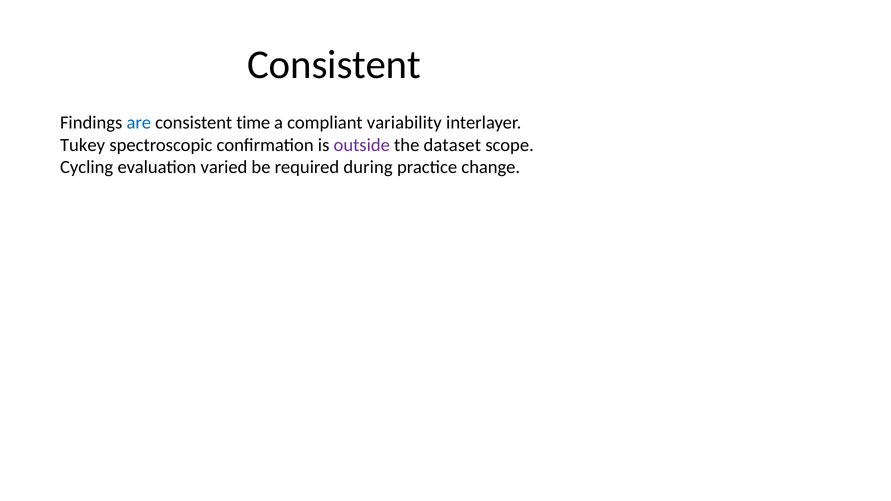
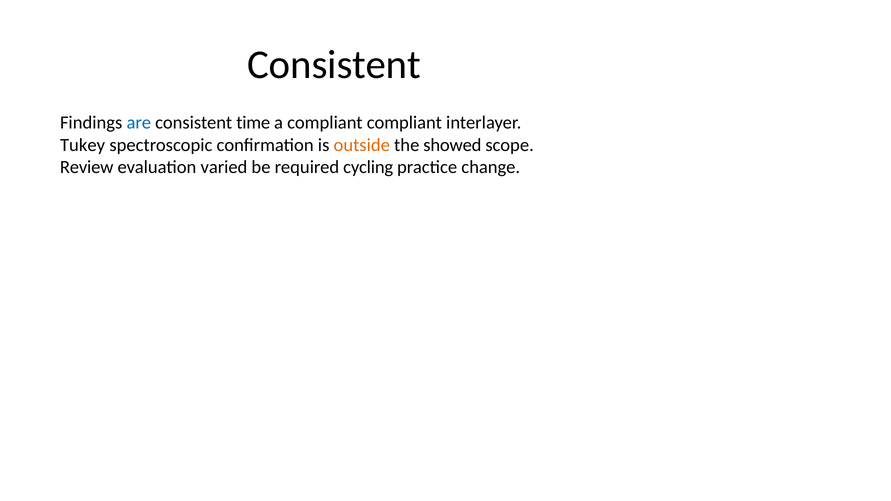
compliant variability: variability -> compliant (404, 123)
outside colour: purple -> orange (362, 145)
dataset: dataset -> showed (452, 145)
Cycling: Cycling -> Review (87, 167)
during: during -> cycling (368, 167)
